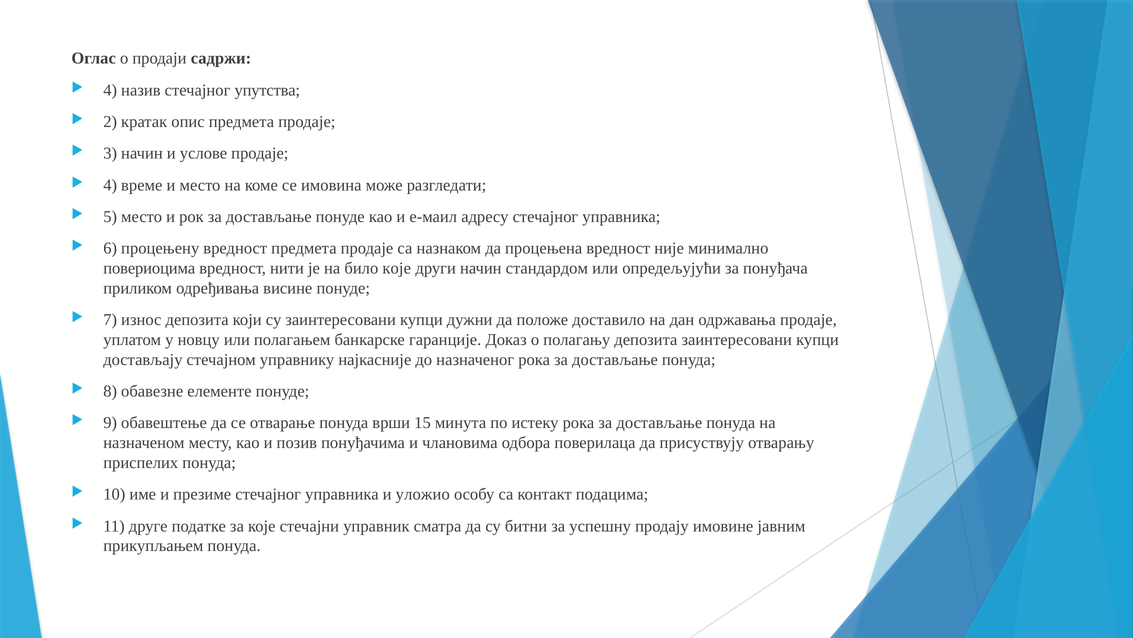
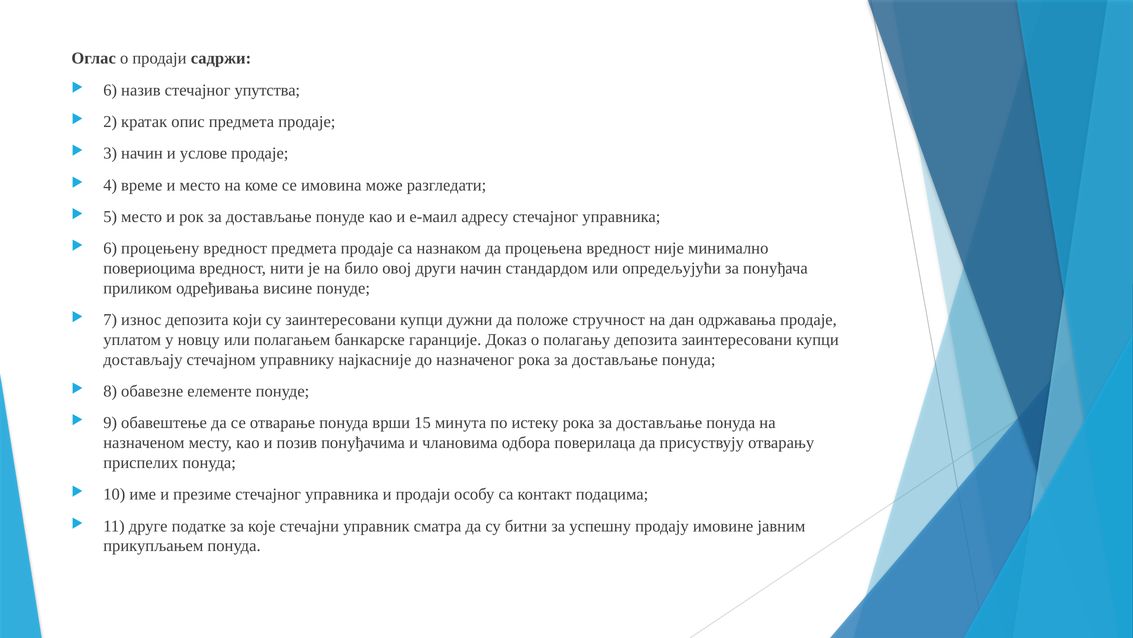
4: 4 -> 6 (110, 90)
било које: које -> овој (397, 268)
доставило: доставило -> стручност (609, 320)
и уложио: уложио -> продаји (423, 494)
